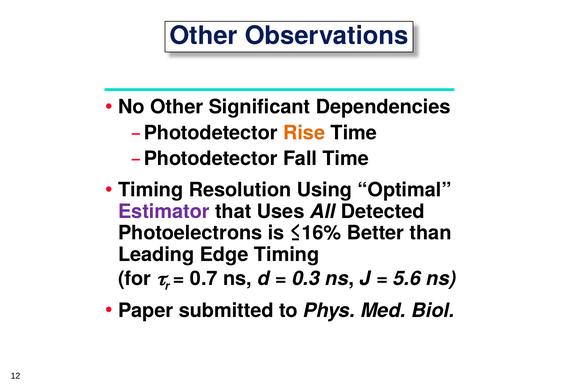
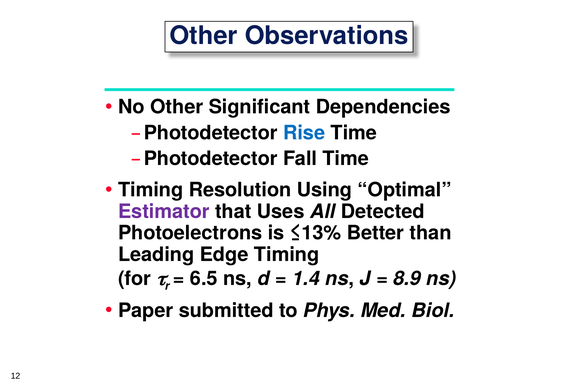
Rise colour: orange -> blue (304, 133)
≤16%: ≤16% -> ≤13% (316, 233)
0.7: 0.7 -> 6.5 (204, 278)
0.3: 0.3 -> 1.4 (306, 278)
5.6: 5.6 -> 8.9 (407, 278)
